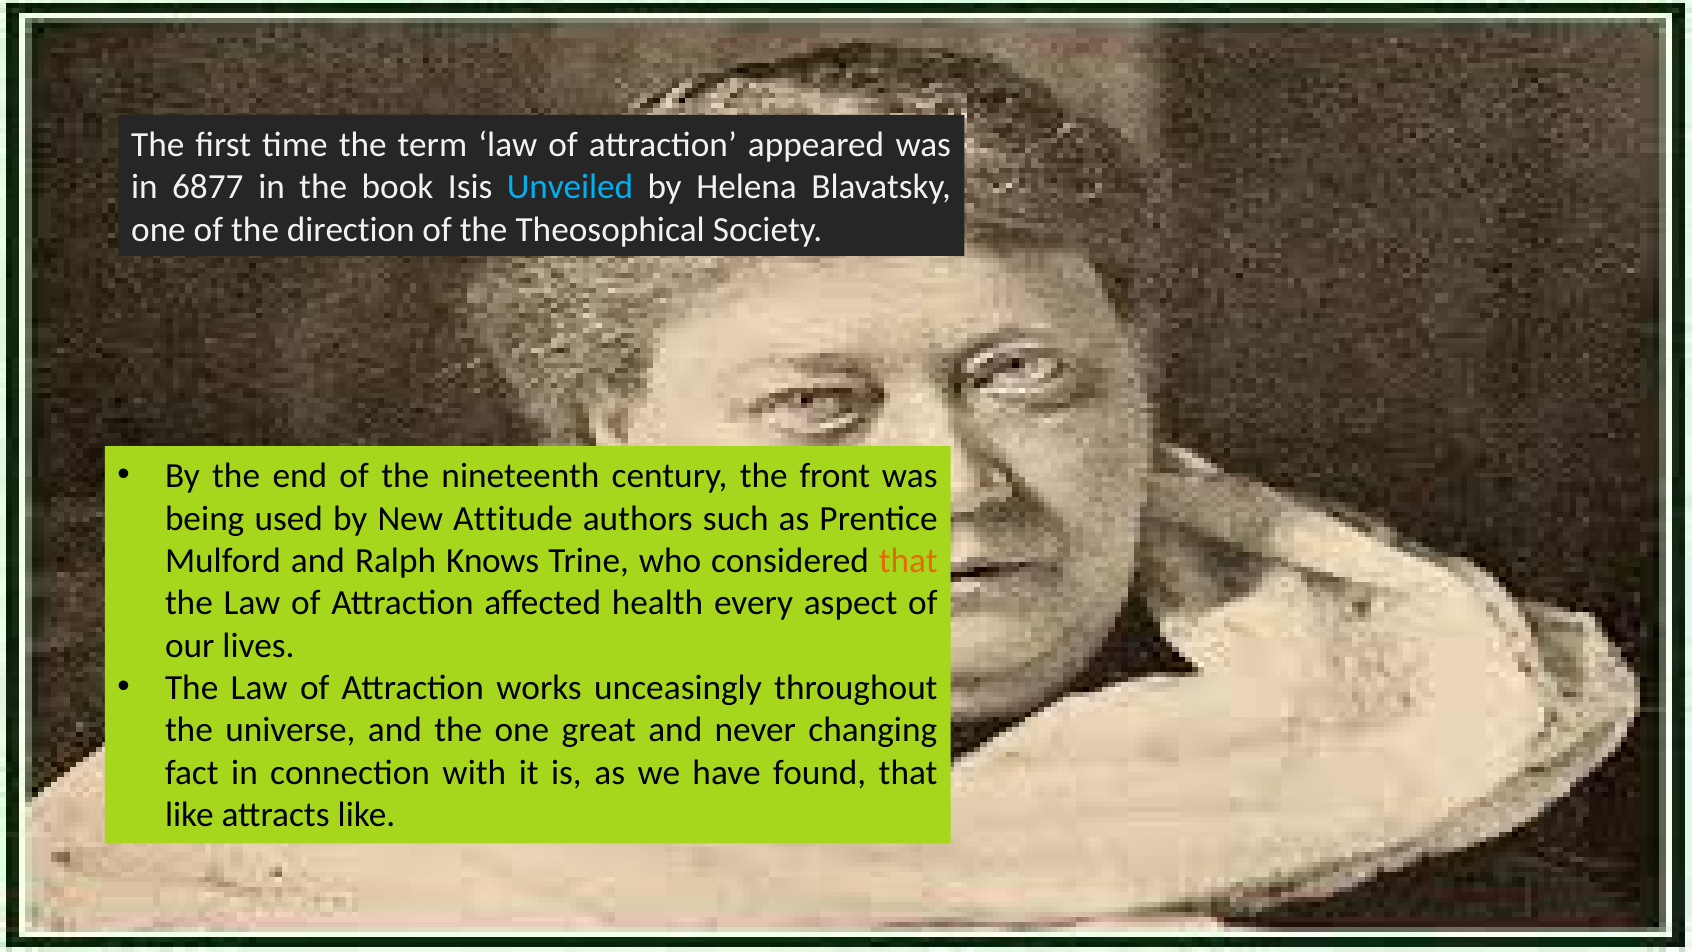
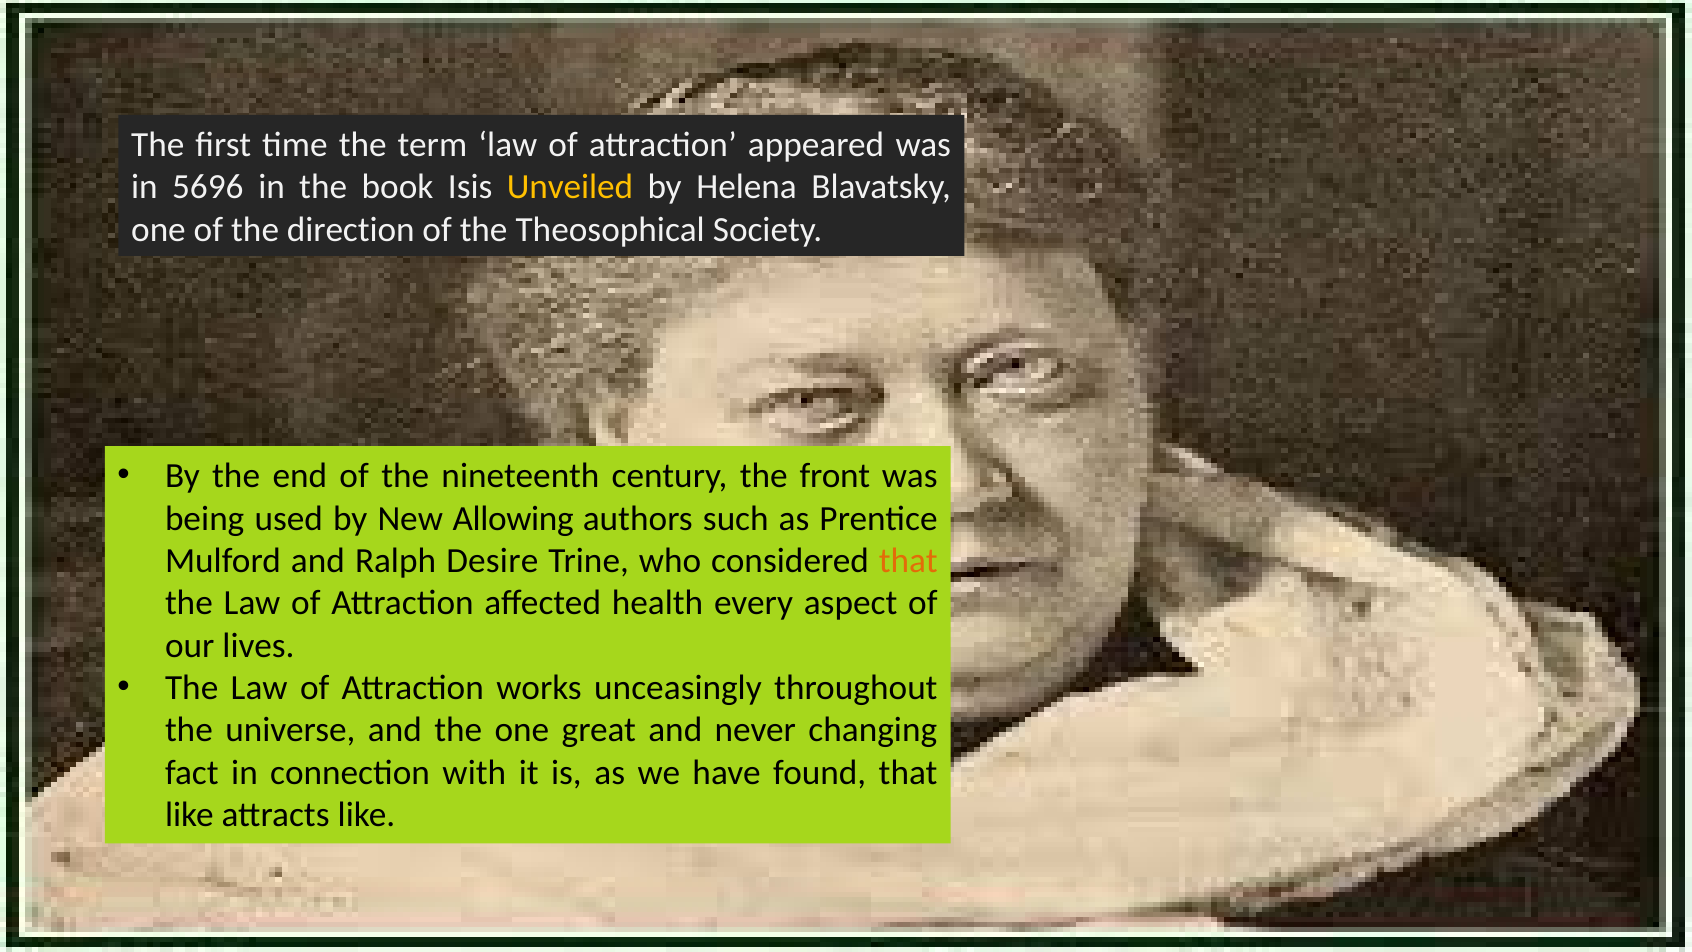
6877: 6877 -> 5696 (208, 187)
Unveiled colour: light blue -> yellow (570, 187)
Attitude: Attitude -> Allowing (513, 518)
Knows: Knows -> Desire (492, 561)
